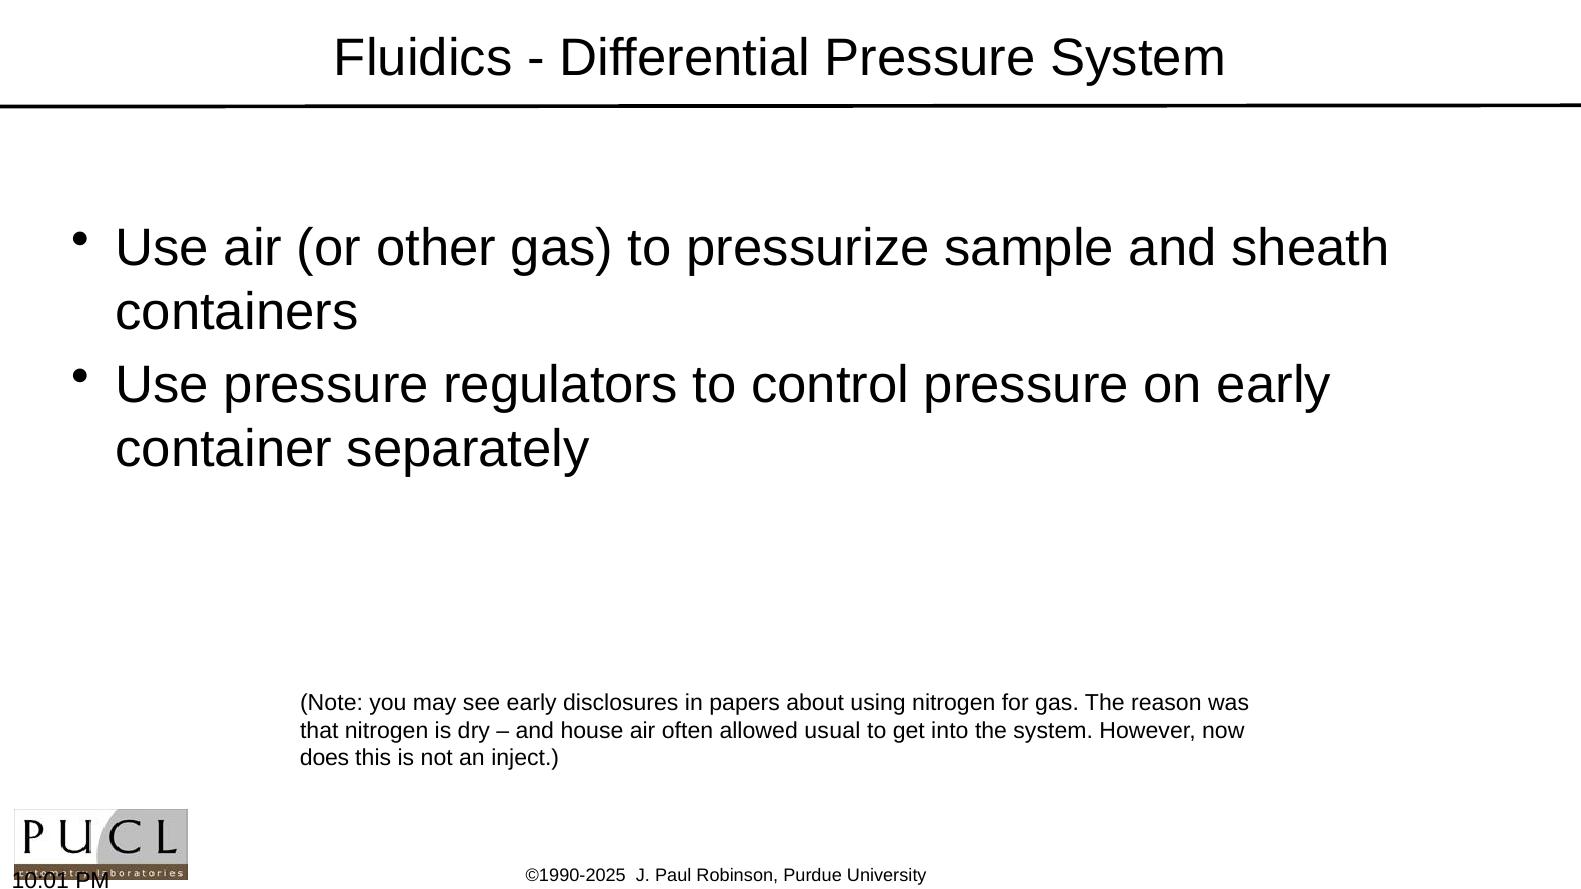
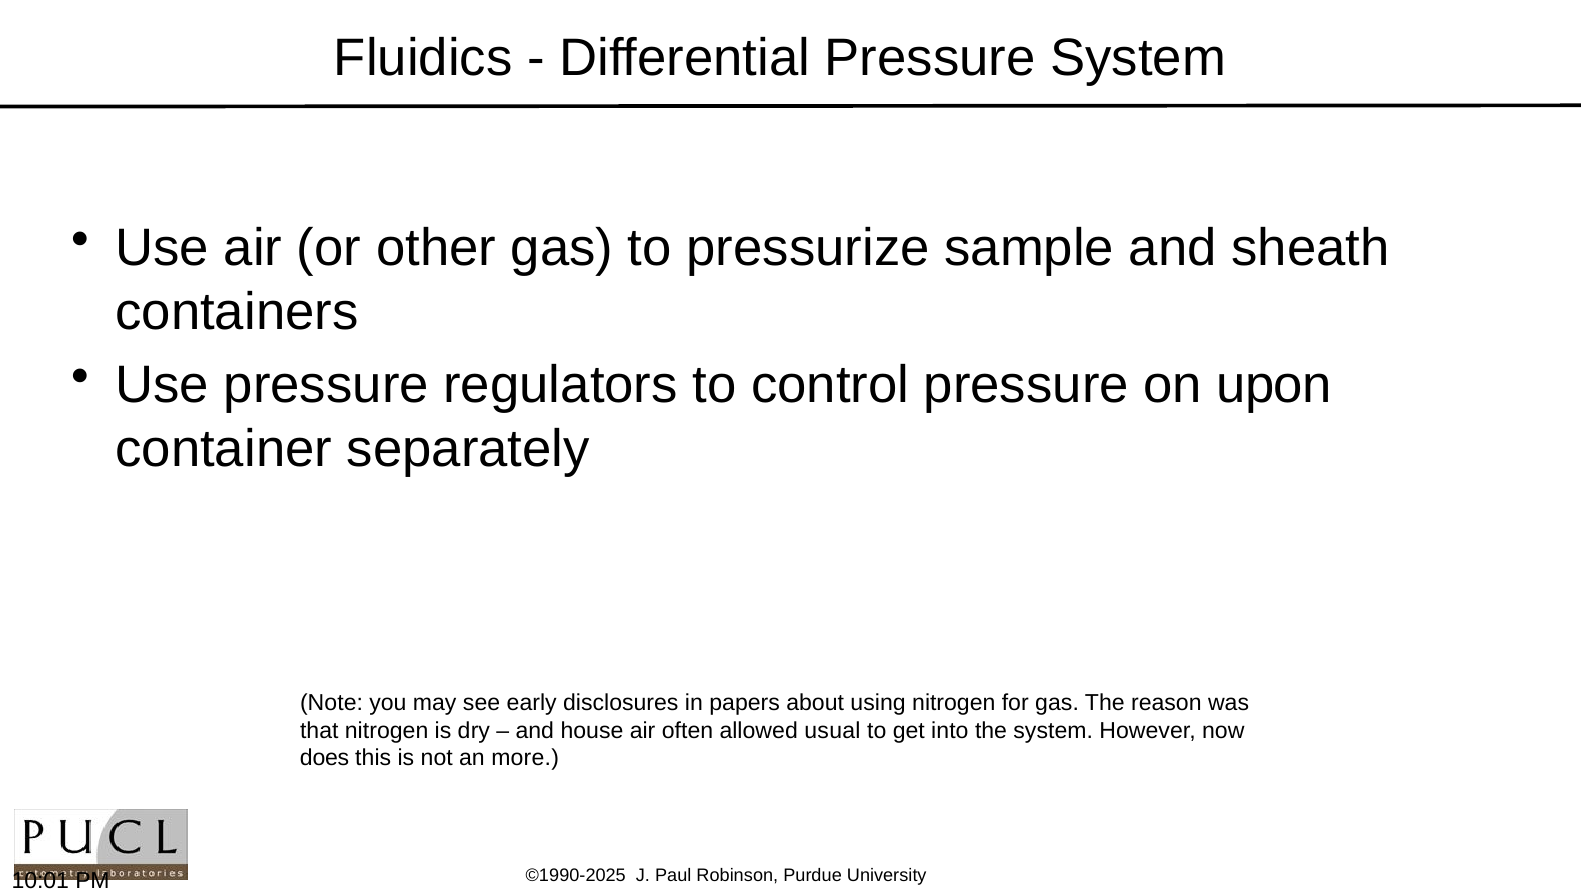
on early: early -> upon (1274, 386)
inject: inject -> more (525, 758)
